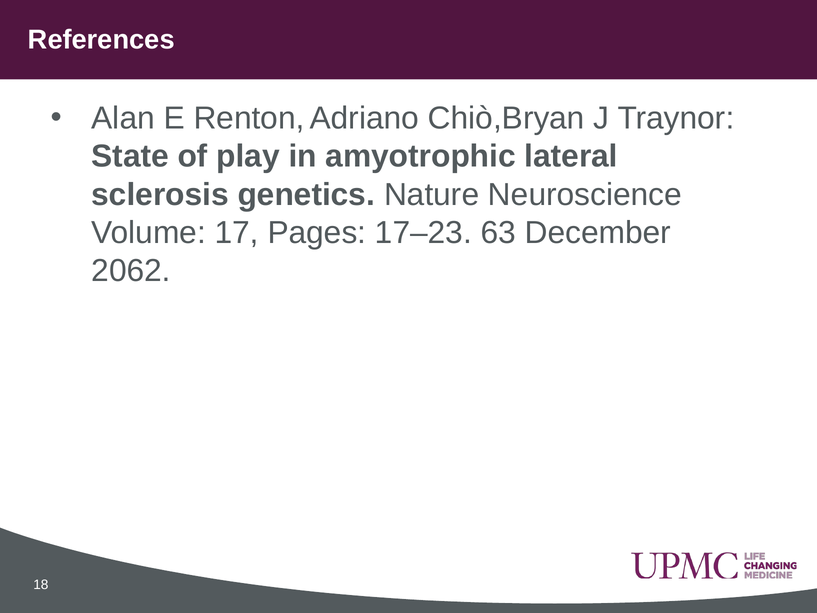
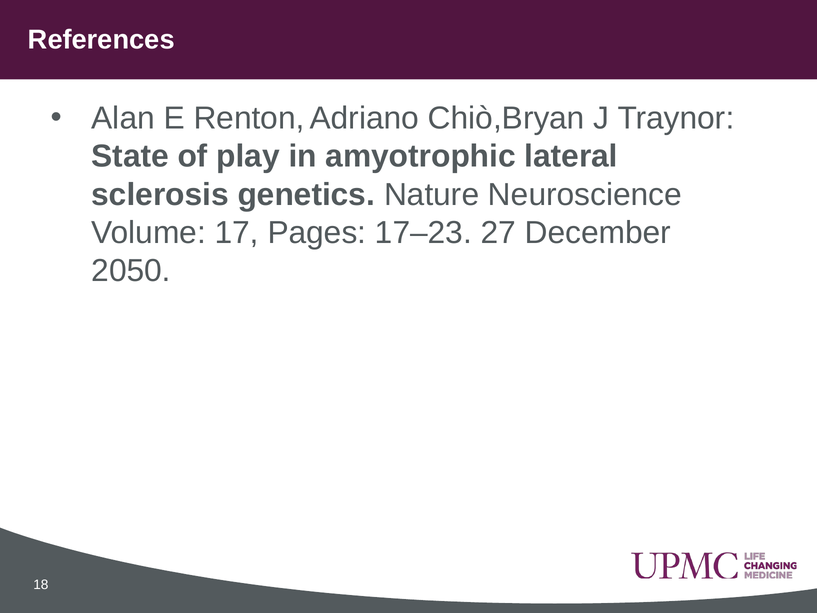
63: 63 -> 27 (498, 233)
2062: 2062 -> 2050 (131, 271)
